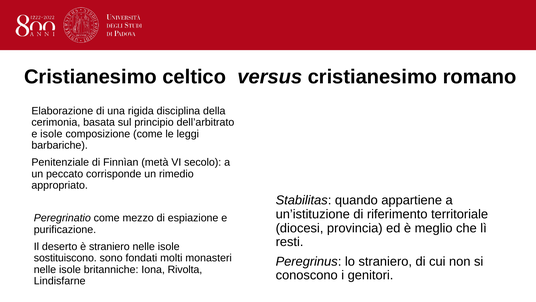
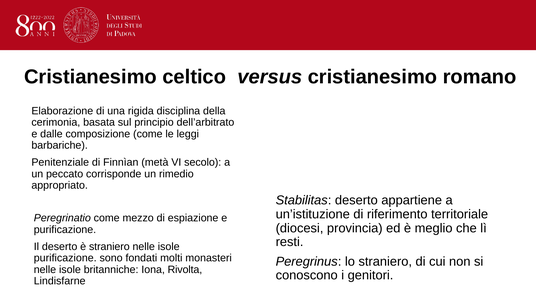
e isole: isole -> dalle (51, 134)
Stabilitas quando: quando -> deserto (356, 200)
sostituiscono: sostituiscono -> purificazione (65, 258)
